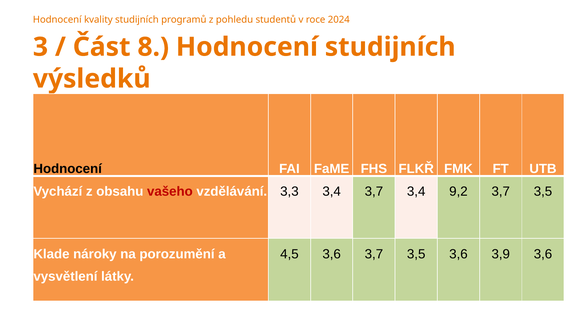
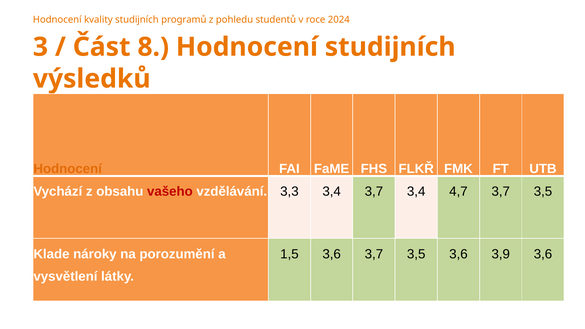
Hodnocení colour: black -> orange (68, 169)
9,2: 9,2 -> 4,7 (458, 192)
4,5: 4,5 -> 1,5 (289, 254)
